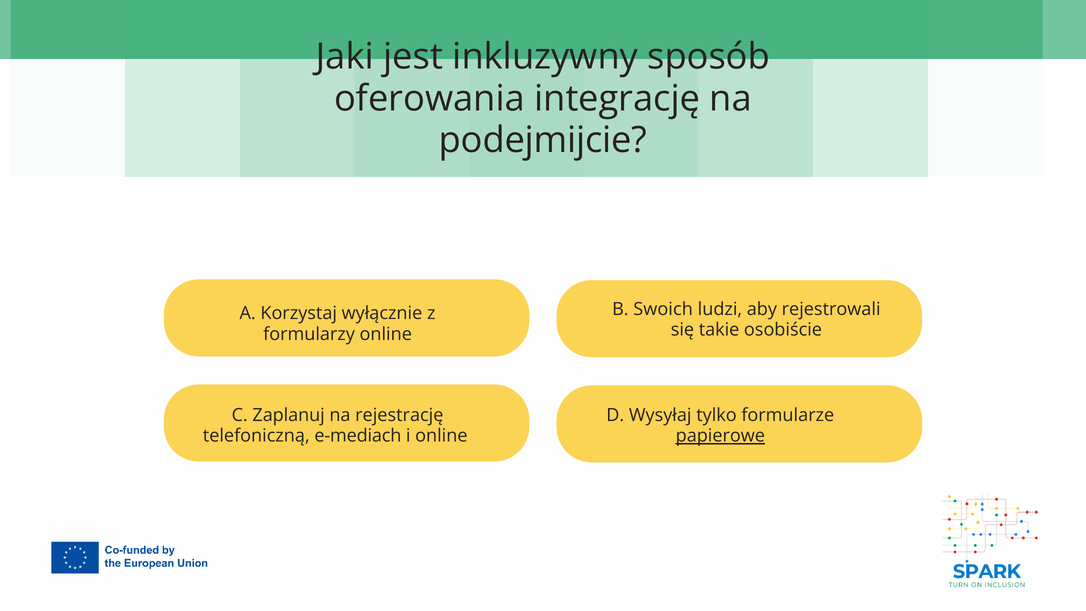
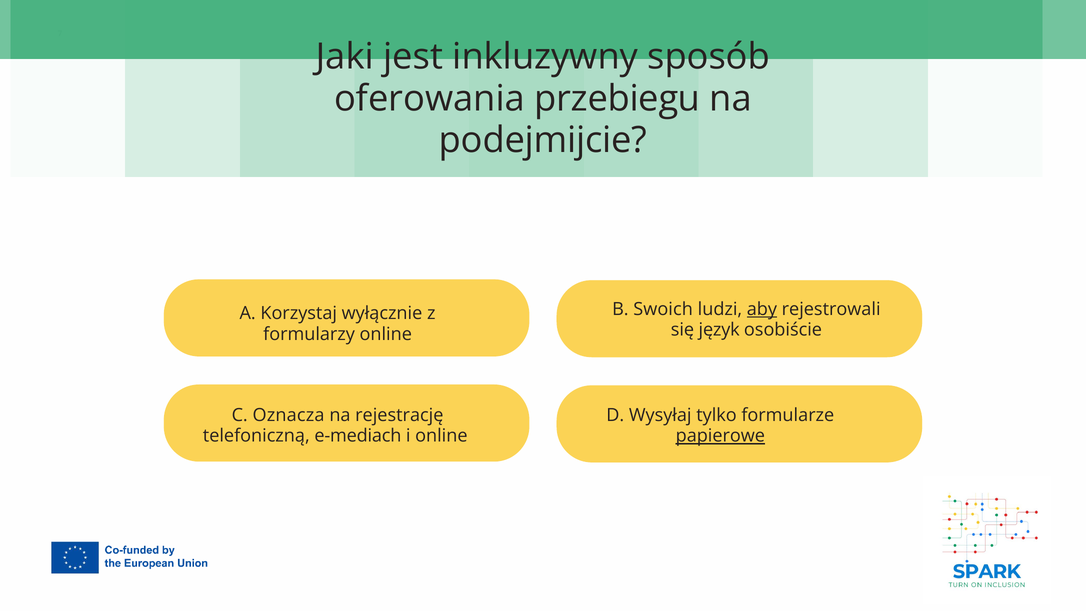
integrację: integrację -> przebiegu (617, 98)
aby underline: none -> present (762, 309)
takie: takie -> język (719, 330)
Zaplanuj: Zaplanuj -> Oznacza (288, 415)
